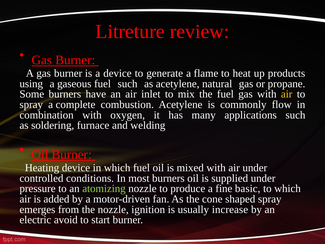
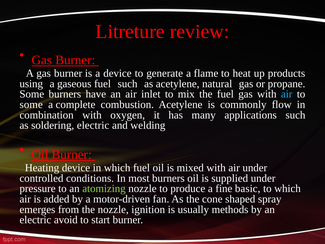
air colour: yellow -> light blue (287, 94)
spray: spray -> some (31, 104)
soldering furnace: furnace -> electric (93, 125)
increase: increase -> methods (230, 209)
